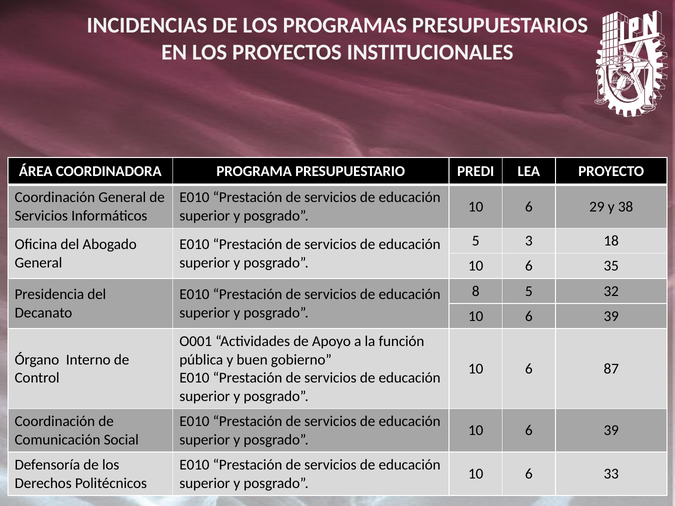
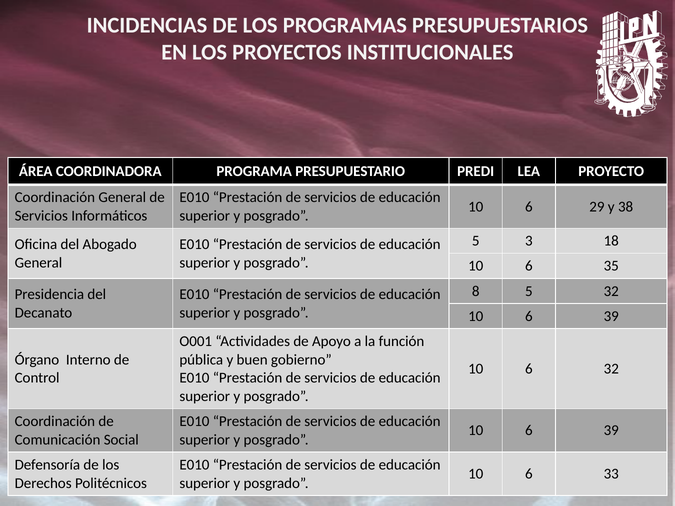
6 87: 87 -> 32 (611, 369)
